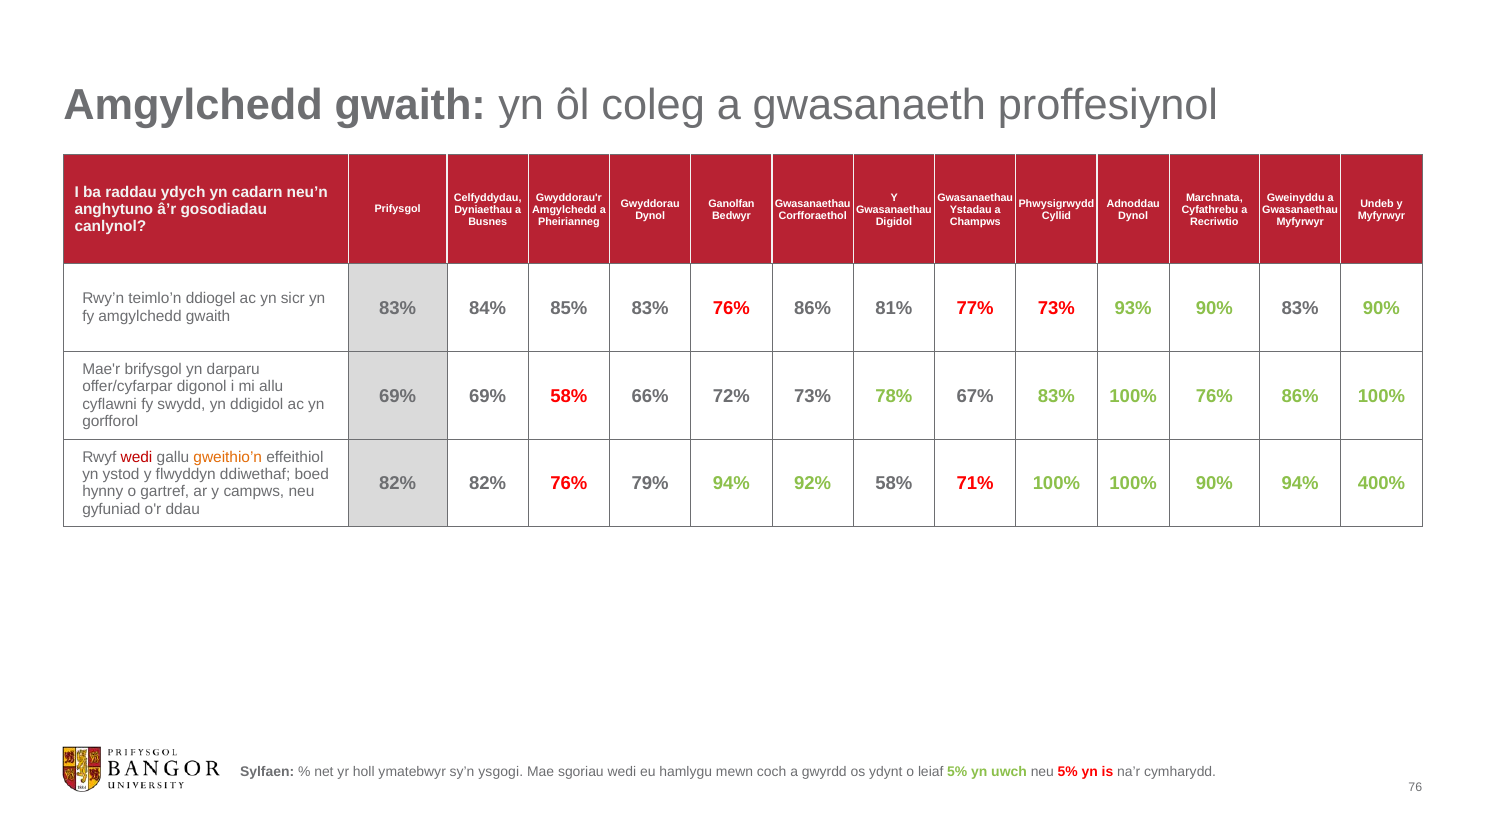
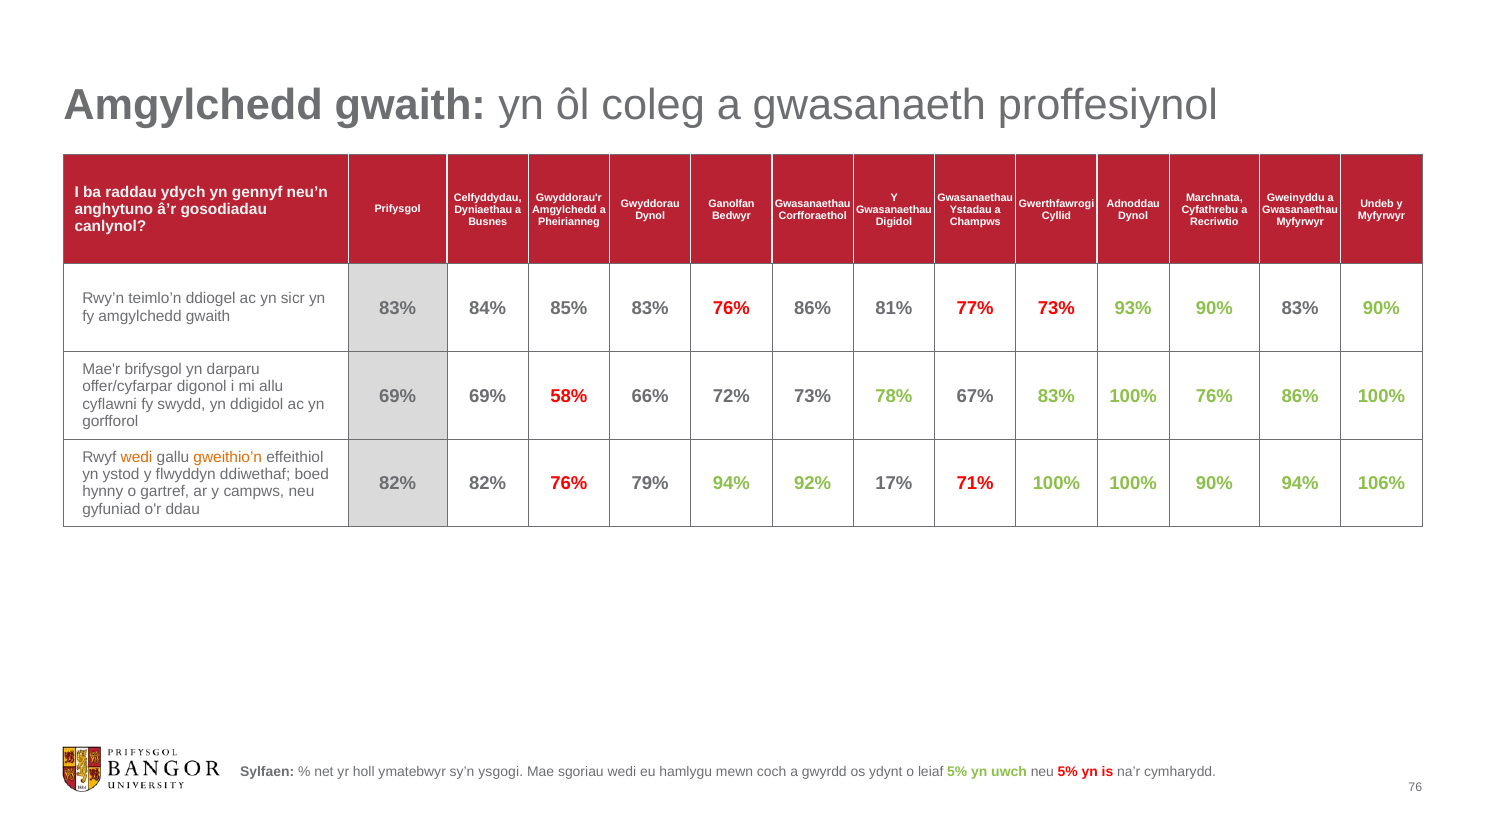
cadarn: cadarn -> gennyf (257, 192)
Phwysigrwydd: Phwysigrwydd -> Gwerthfawrogi (1056, 203)
wedi colour: red -> orange (137, 457)
92% 58%: 58% -> 17% (894, 483)
400%: 400% -> 106% (1381, 483)
